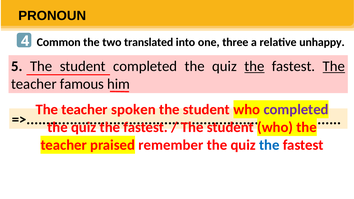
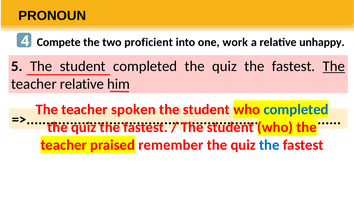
Common: Common -> Compete (59, 42)
translated: translated -> proficient (149, 42)
three: three -> work (235, 42)
the underline: present -> none (254, 66)
teacher famous: famous -> relative (82, 84)
completed colour: purple -> blue (296, 110)
